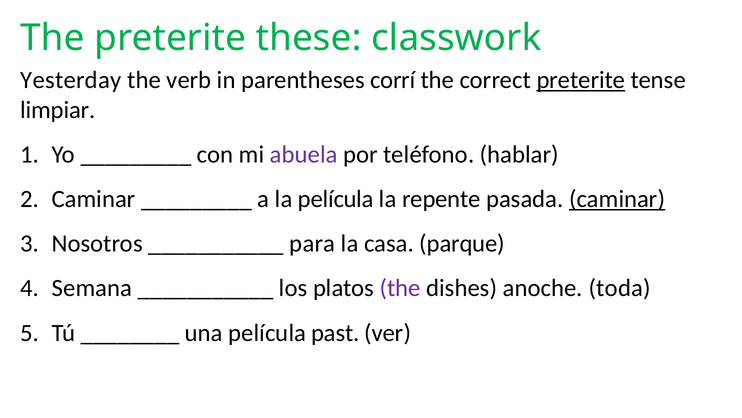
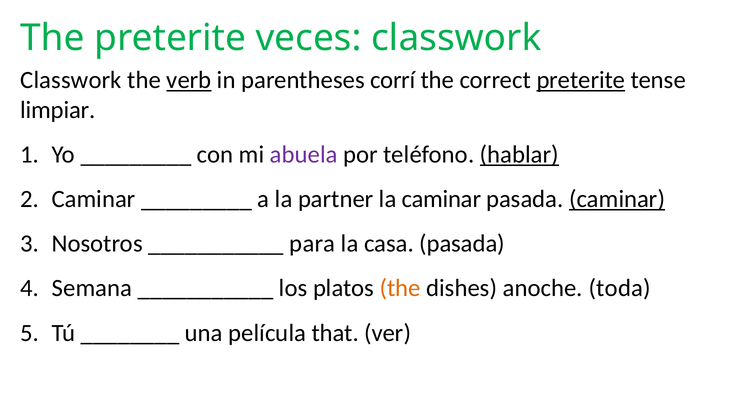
these: these -> veces (309, 38)
Yesterday: Yesterday -> Classwork (71, 80)
verb underline: none -> present (189, 80)
hablar underline: none -> present (519, 154)
la película: película -> partner (336, 199)
la repente: repente -> caminar (441, 199)
casa parque: parque -> pasada (462, 243)
the colour: purple -> orange (400, 288)
past: past -> that (335, 332)
